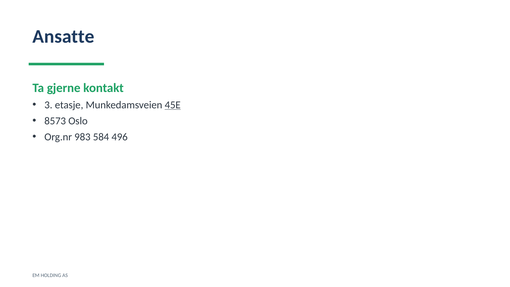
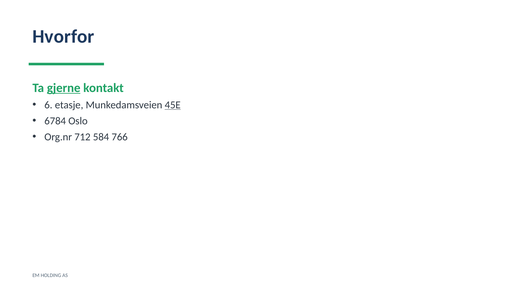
Ansatte: Ansatte -> Hvorfor (63, 36)
gjerne underline: none -> present (64, 88)
3: 3 -> 6 (48, 105)
8573: 8573 -> 6784 (55, 121)
983: 983 -> 712 (82, 137)
496: 496 -> 766 (120, 137)
